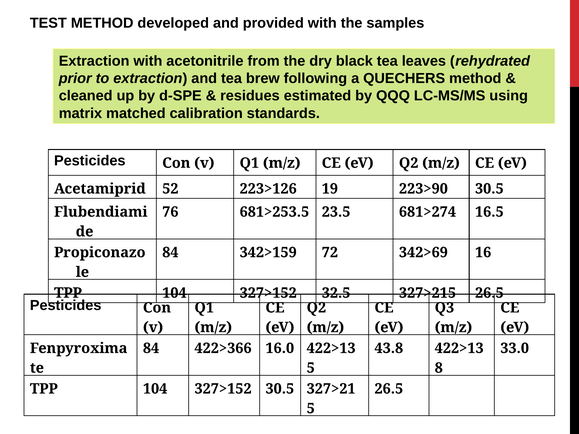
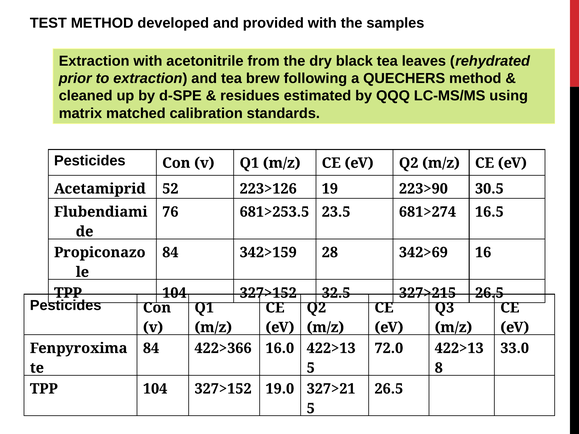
72: 72 -> 28 (330, 253)
43.8: 43.8 -> 72.0 (389, 348)
327>152 30.5: 30.5 -> 19.0 (280, 389)
